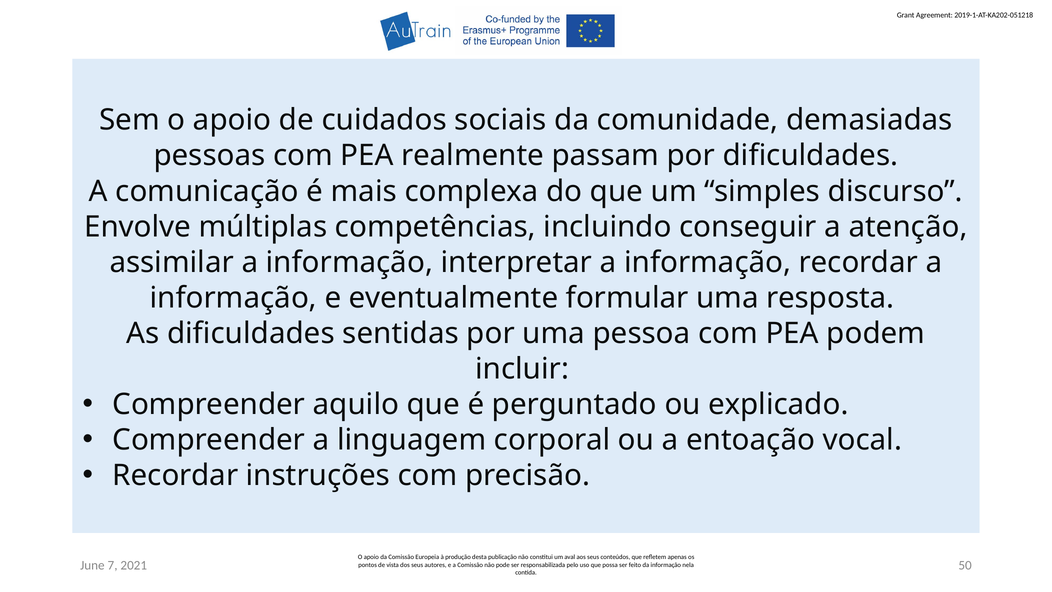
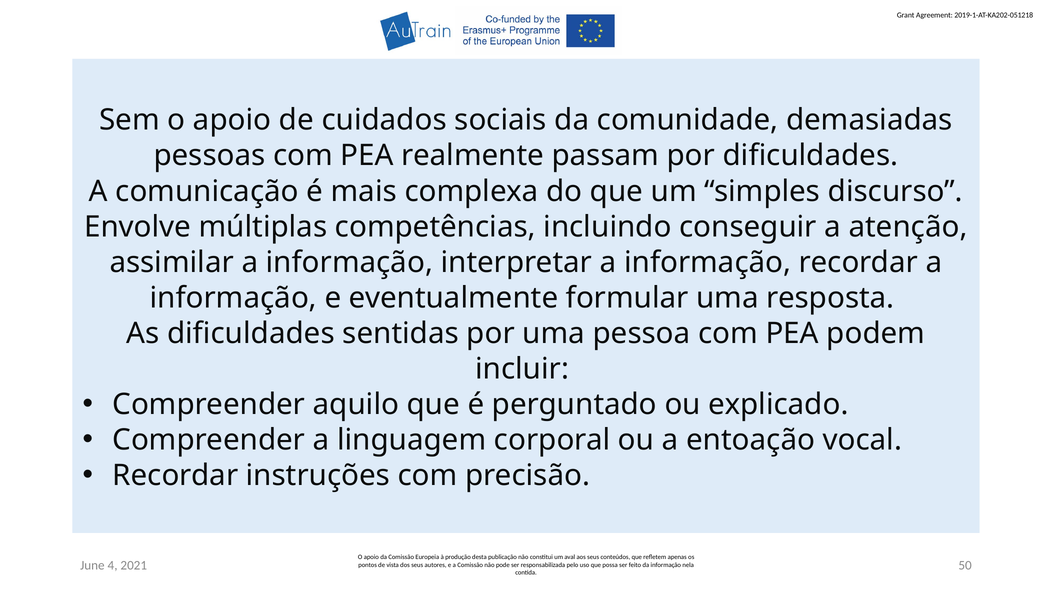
7: 7 -> 4 (113, 565)
